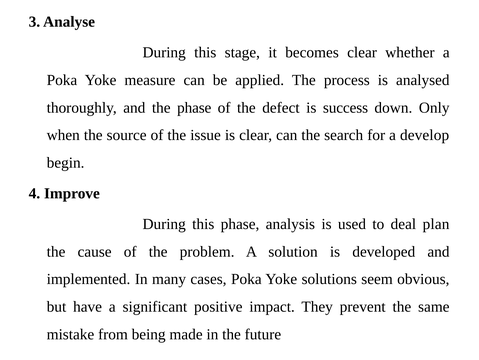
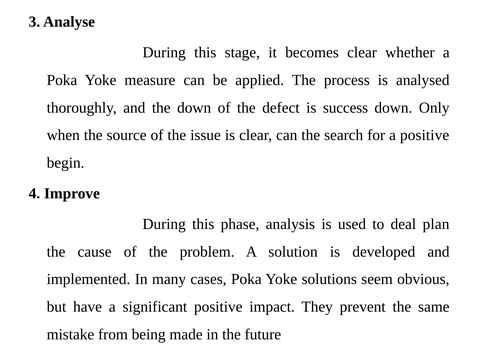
the phase: phase -> down (194, 107)
a develop: develop -> positive (425, 135)
